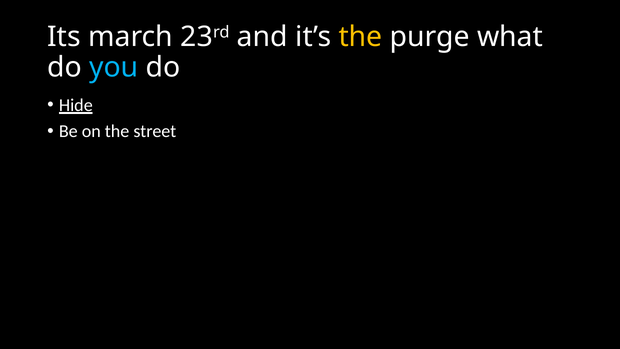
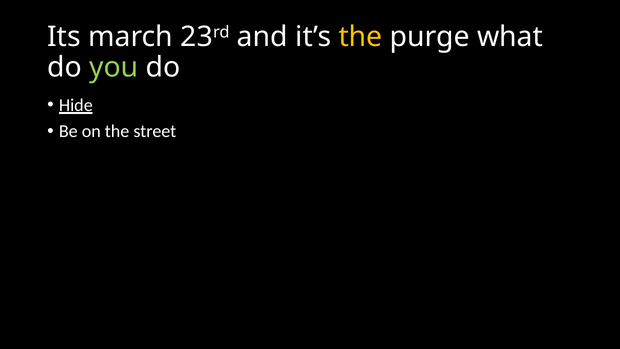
you colour: light blue -> light green (114, 67)
